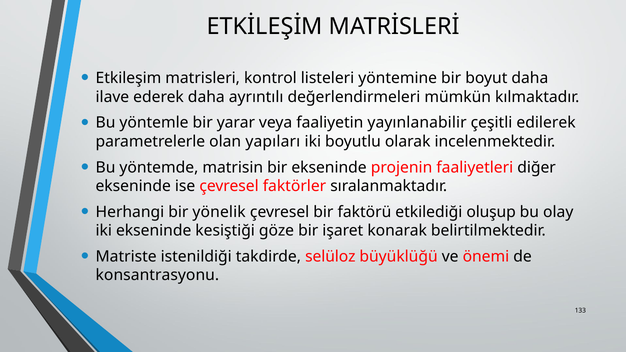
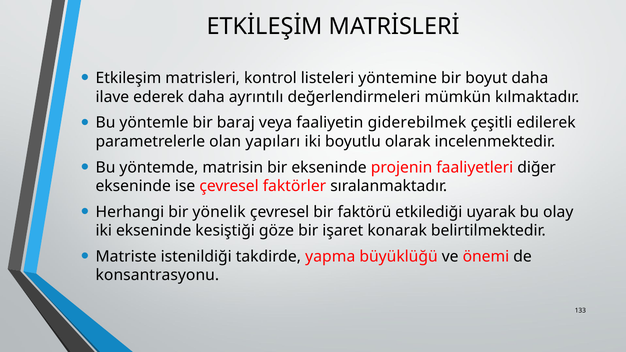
yarar: yarar -> baraj (236, 123)
yayınlanabilir: yayınlanabilir -> giderebilmek (417, 123)
oluşup: oluşup -> uyarak (491, 212)
selüloz: selüloz -> yapma (330, 257)
